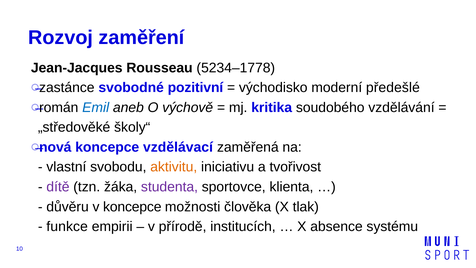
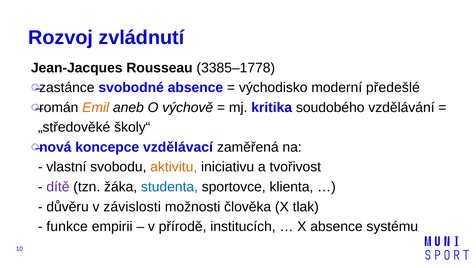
zaměření: zaměření -> zvládnutí (141, 37)
5234–1778: 5234–1778 -> 3385–1778 (236, 68)
svobodné pozitivní: pozitivní -> absence (195, 88)
Emil colour: blue -> orange (96, 107)
studenta colour: purple -> blue (169, 187)
v koncepce: koncepce -> závislosti (132, 207)
